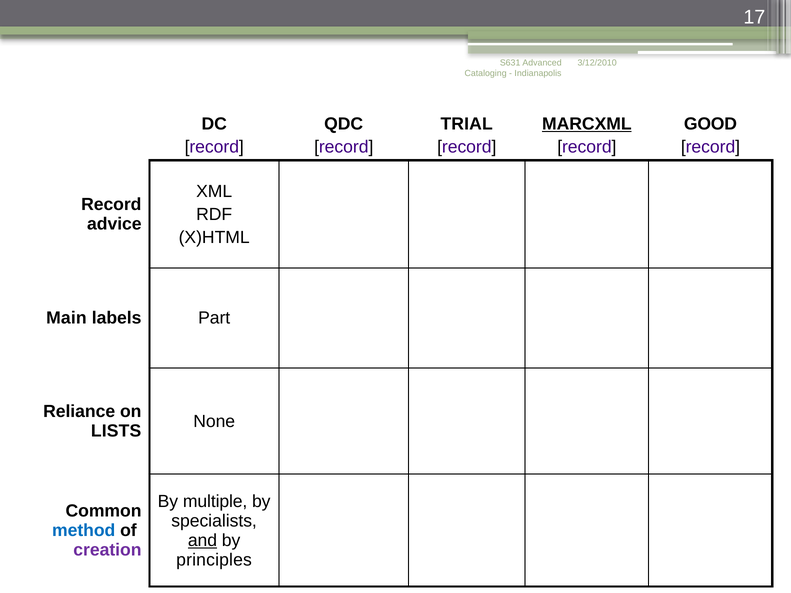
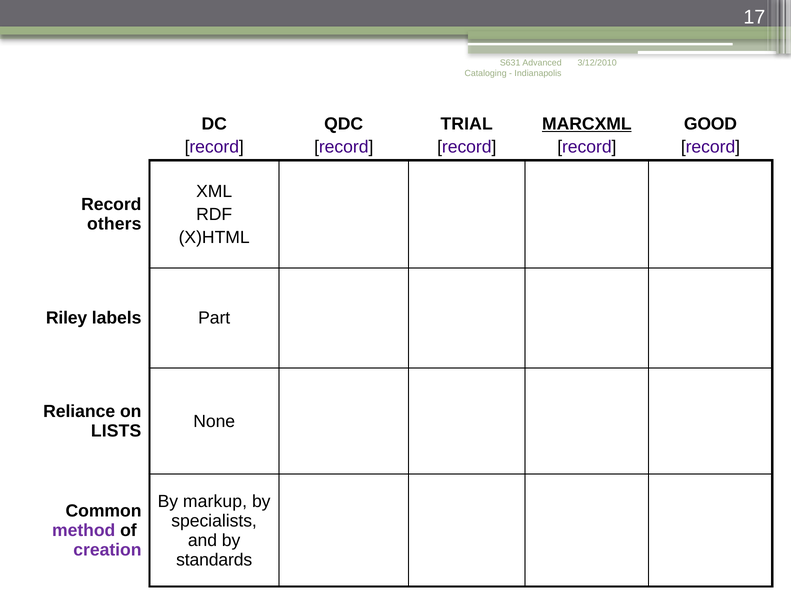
advice: advice -> others (114, 224)
Main: Main -> Riley (67, 318)
multiple: multiple -> markup (215, 501)
method colour: blue -> purple (84, 531)
and underline: present -> none (202, 541)
principles: principles -> standards (214, 560)
